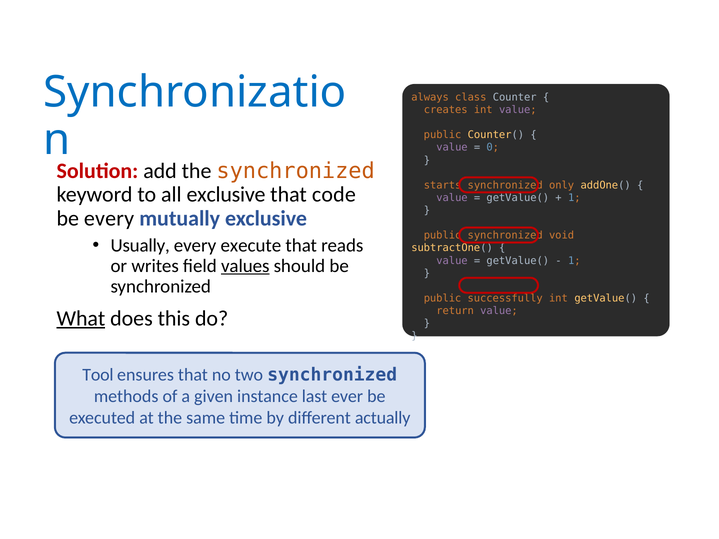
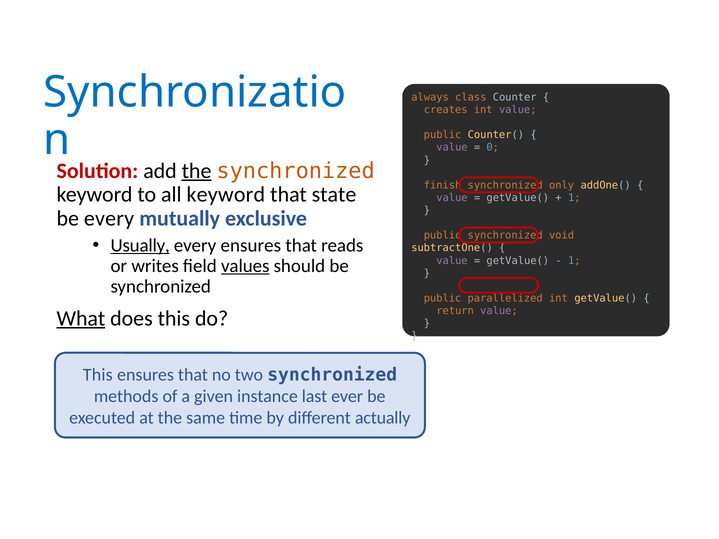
the underline: none -> present (197, 171)
starts: starts -> finish (443, 185)
all exclusive: exclusive -> keyword (226, 195)
code: code -> state (334, 195)
Usually underline: none -> present (140, 246)
every execute: execute -> ensures (251, 246)
successfully: successfully -> parallelized (505, 298)
Tool: Tool -> This (98, 375)
